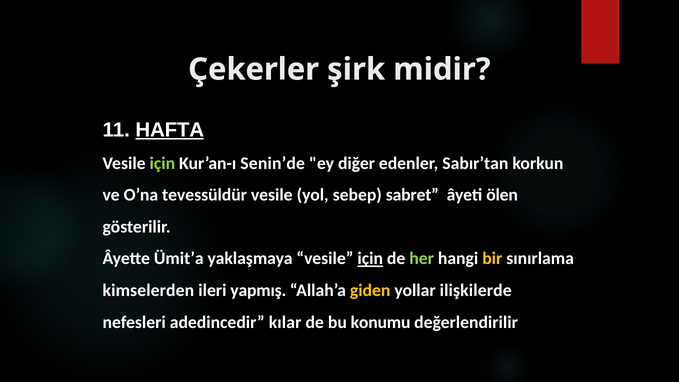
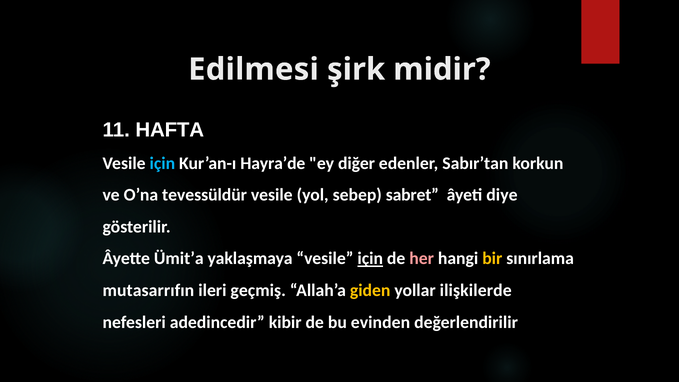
Çekerler: Çekerler -> Edilmesi (253, 69)
HAFTA underline: present -> none (170, 130)
için colour: light green -> light blue (162, 163)
Senin’de: Senin’de -> Hayra’de (273, 163)
ölen: ölen -> diye (502, 195)
her colour: light green -> pink (422, 259)
kimselerden: kimselerden -> mutasarrıfın (148, 290)
yapmış: yapmış -> geçmiş (258, 290)
kılar: kılar -> kibir (285, 322)
konumu: konumu -> evinden (380, 322)
